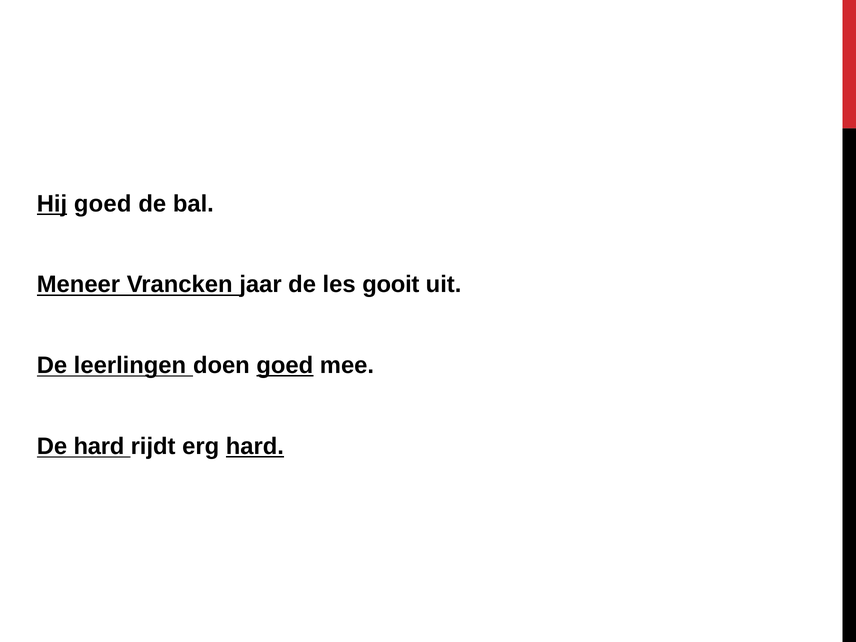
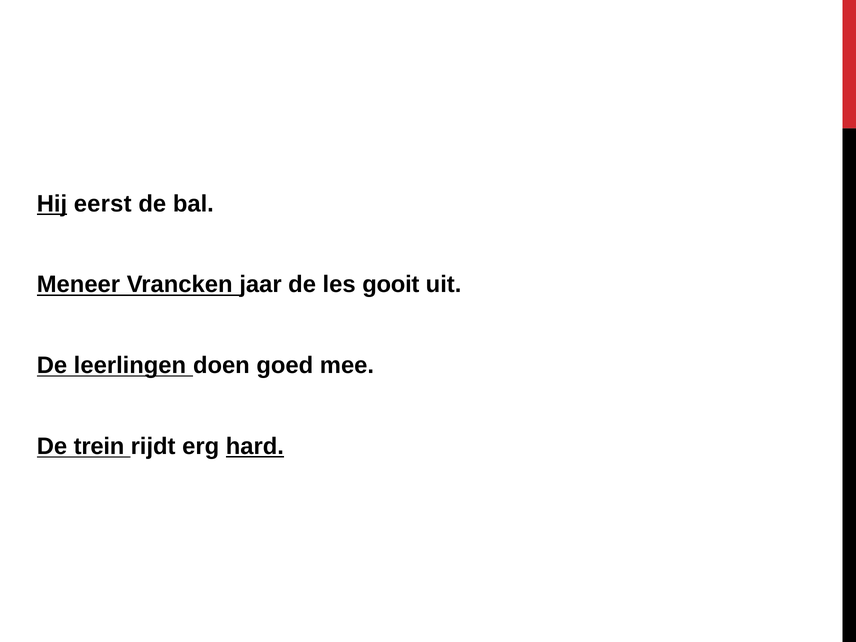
Hij goed: goed -> eerst (103, 204)
goed underline: present -> none (285, 366)
De hard: hard -> trein (99, 447)
